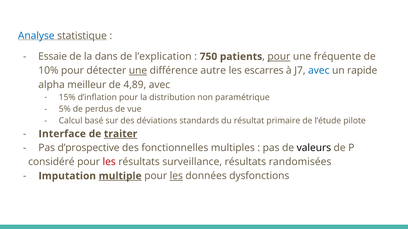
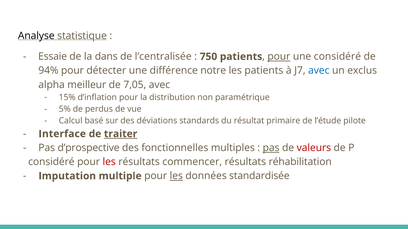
Analyse colour: blue -> black (36, 36)
l’explication: l’explication -> l’centralisée (163, 57)
une fréquente: fréquente -> considéré (337, 57)
10%: 10% -> 94% (48, 71)
une underline: present -> none (138, 71)
autre: autre -> notre (213, 71)
les escarres: escarres -> patients (264, 71)
rapide: rapide -> exclus (362, 71)
4,89: 4,89 -> 7,05 (135, 85)
pas underline: none -> present (271, 148)
valeurs colour: black -> red (314, 148)
surveillance: surveillance -> commencer (192, 162)
randomisées: randomisées -> réhabilitation (300, 162)
multiple underline: present -> none (120, 176)
dysfonctions: dysfonctions -> standardisée (259, 176)
